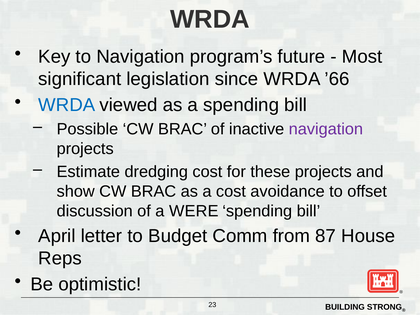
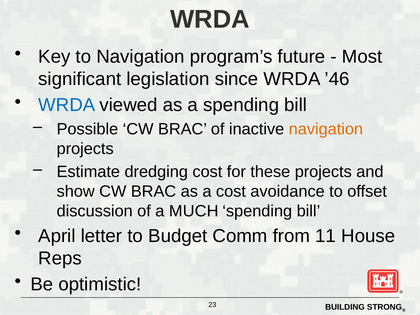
’66: ’66 -> ’46 (337, 79)
navigation colour: purple -> orange (326, 129)
WERE: WERE -> MUCH (194, 211)
87: 87 -> 11 (326, 236)
